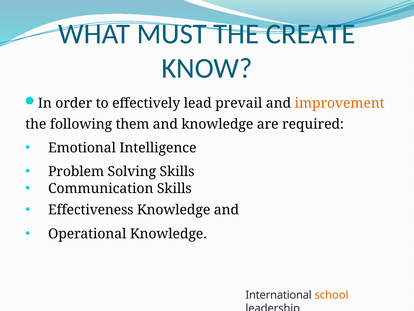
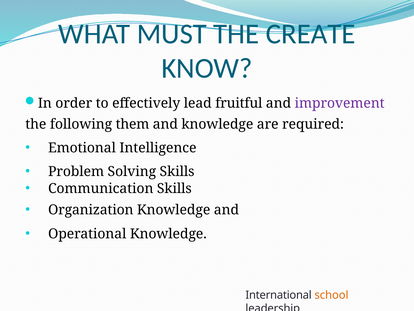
prevail: prevail -> fruitful (239, 103)
improvement colour: orange -> purple (340, 103)
Effectiveness: Effectiveness -> Organization (91, 210)
